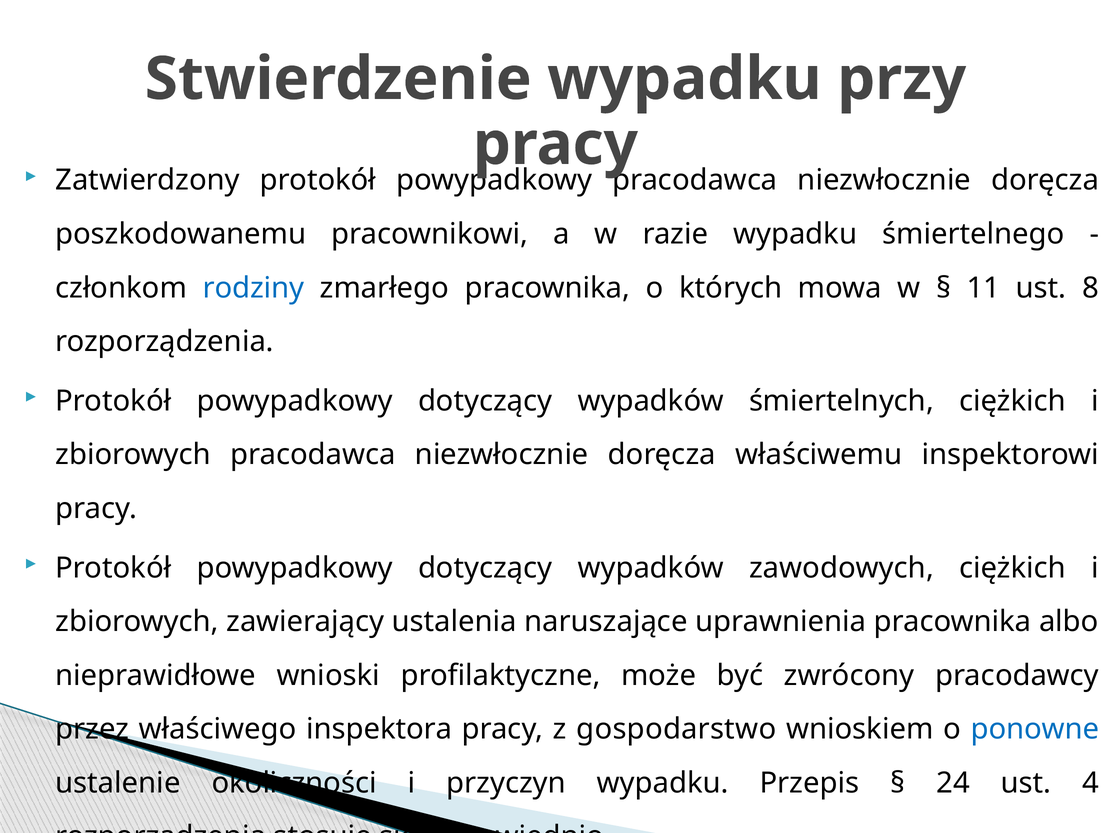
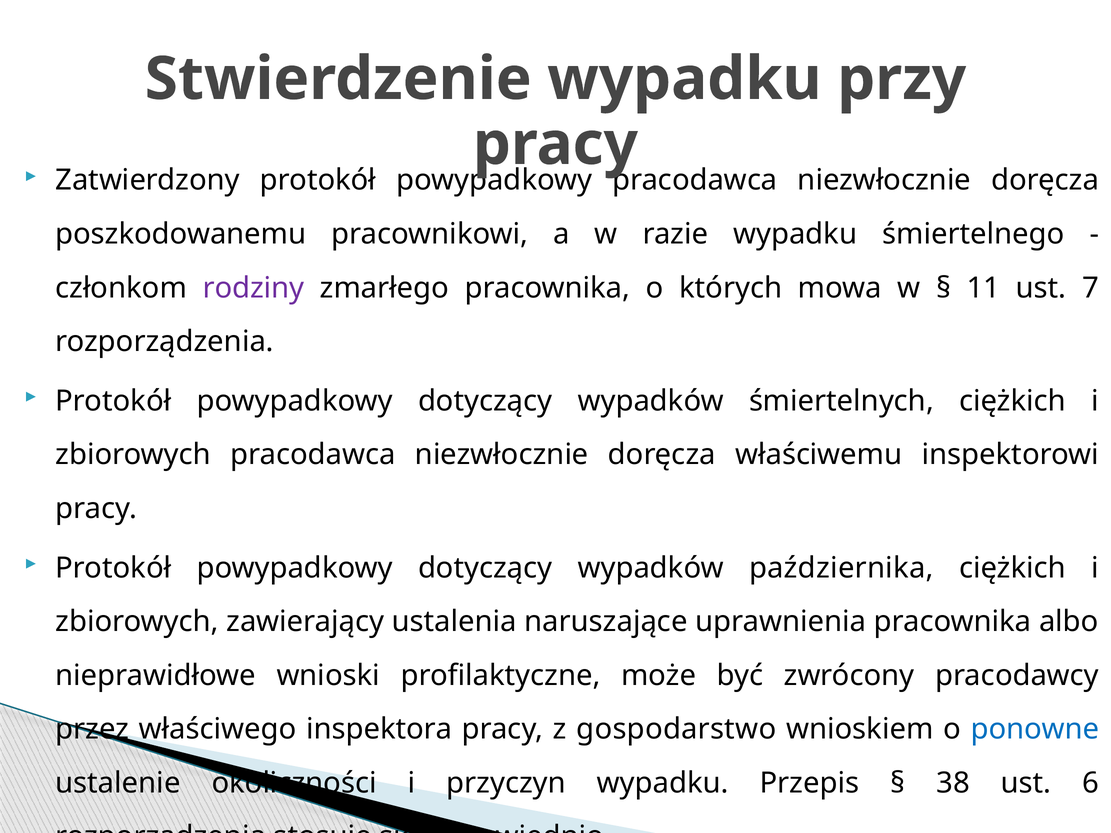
rodziny colour: blue -> purple (253, 288)
8: 8 -> 7 (1091, 288)
zawodowych: zawodowych -> października (841, 568)
24: 24 -> 38 (953, 783)
4: 4 -> 6 (1091, 783)
